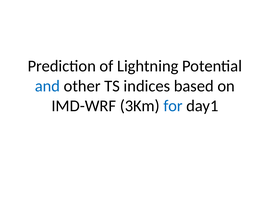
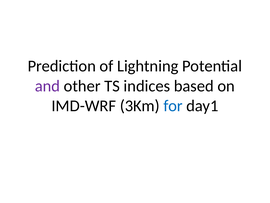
and colour: blue -> purple (47, 86)
